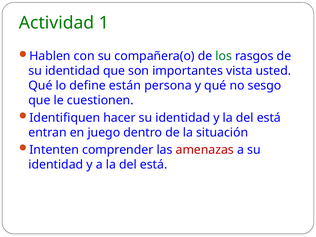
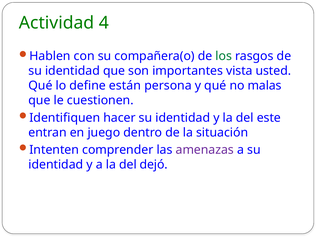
1: 1 -> 4 (104, 23)
sesgo: sesgo -> malas (265, 86)
y la del está: está -> este (269, 118)
amenazas colour: red -> purple (205, 150)
a la del está: está -> dejó (154, 165)
